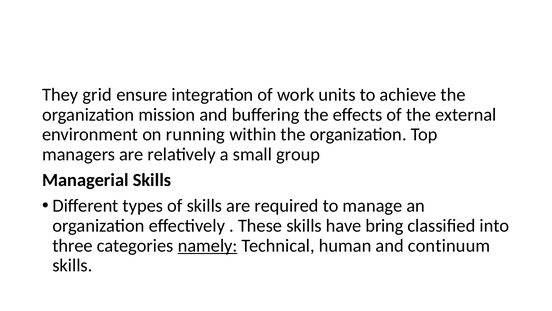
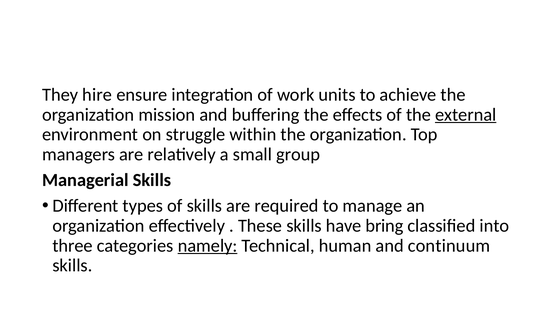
grid: grid -> hire (97, 95)
external underline: none -> present (466, 114)
running: running -> struggle (196, 134)
